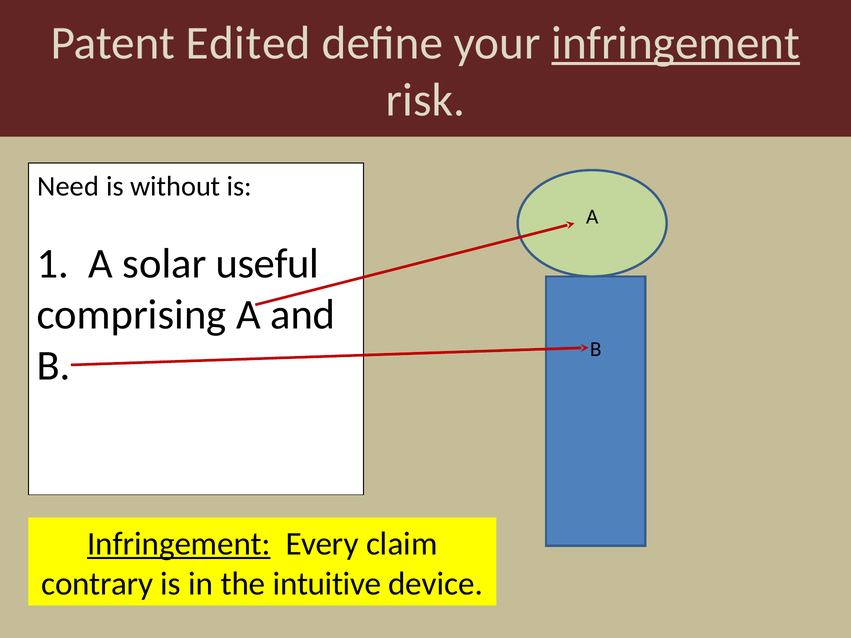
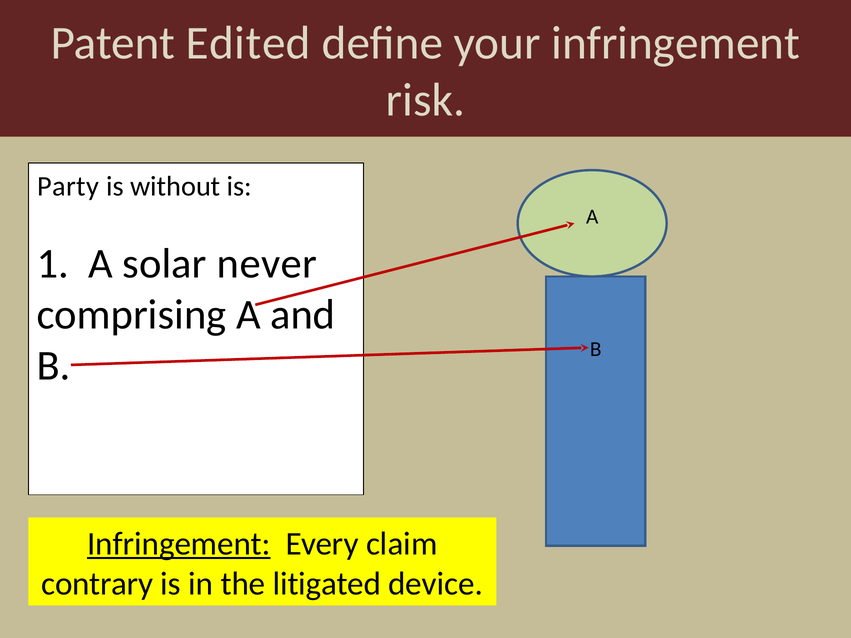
infringement underline: present -> none (676, 43)
Need: Need -> Party (68, 186)
useful: useful -> never (267, 264)
intuitive: intuitive -> litigated (327, 584)
